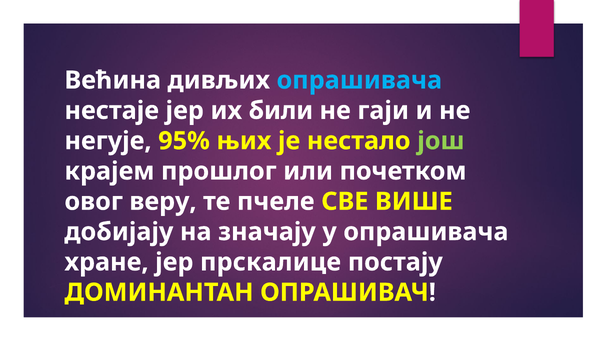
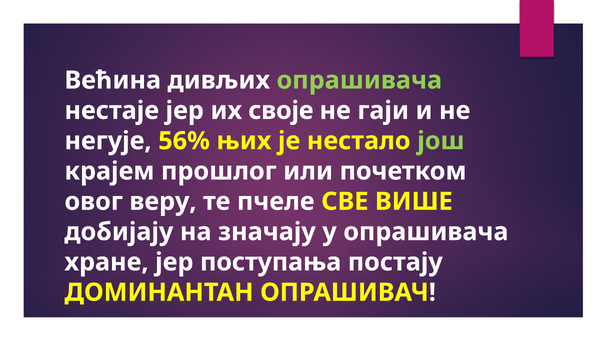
опрашивача colour: light blue -> light green (359, 80)
били: били -> своје (281, 111)
95%: 95% -> 56% (184, 141)
прскалице: прскалице -> поступања (271, 262)
